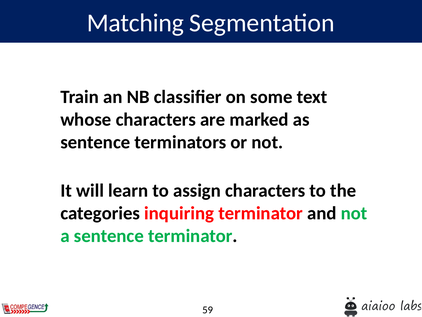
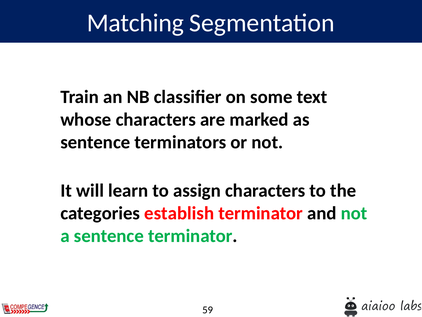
inquiring: inquiring -> establish (179, 213)
